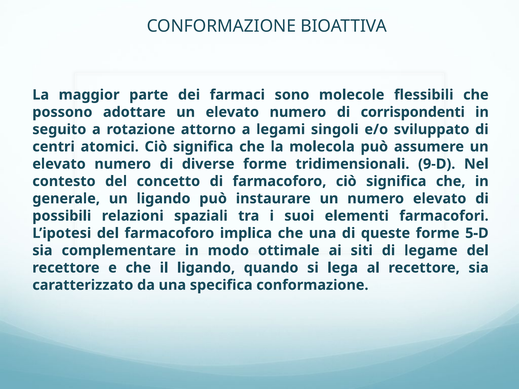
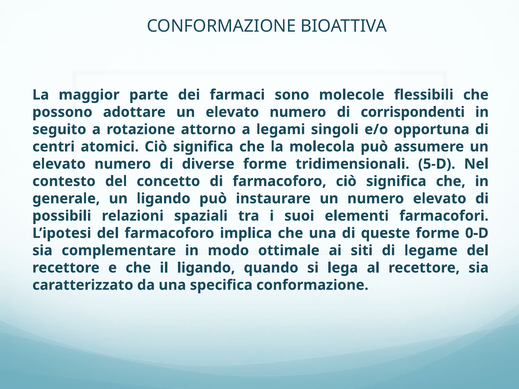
sviluppato: sviluppato -> opportuna (432, 129)
9-D: 9-D -> 5-D (437, 164)
5-D: 5-D -> 0-D (477, 233)
